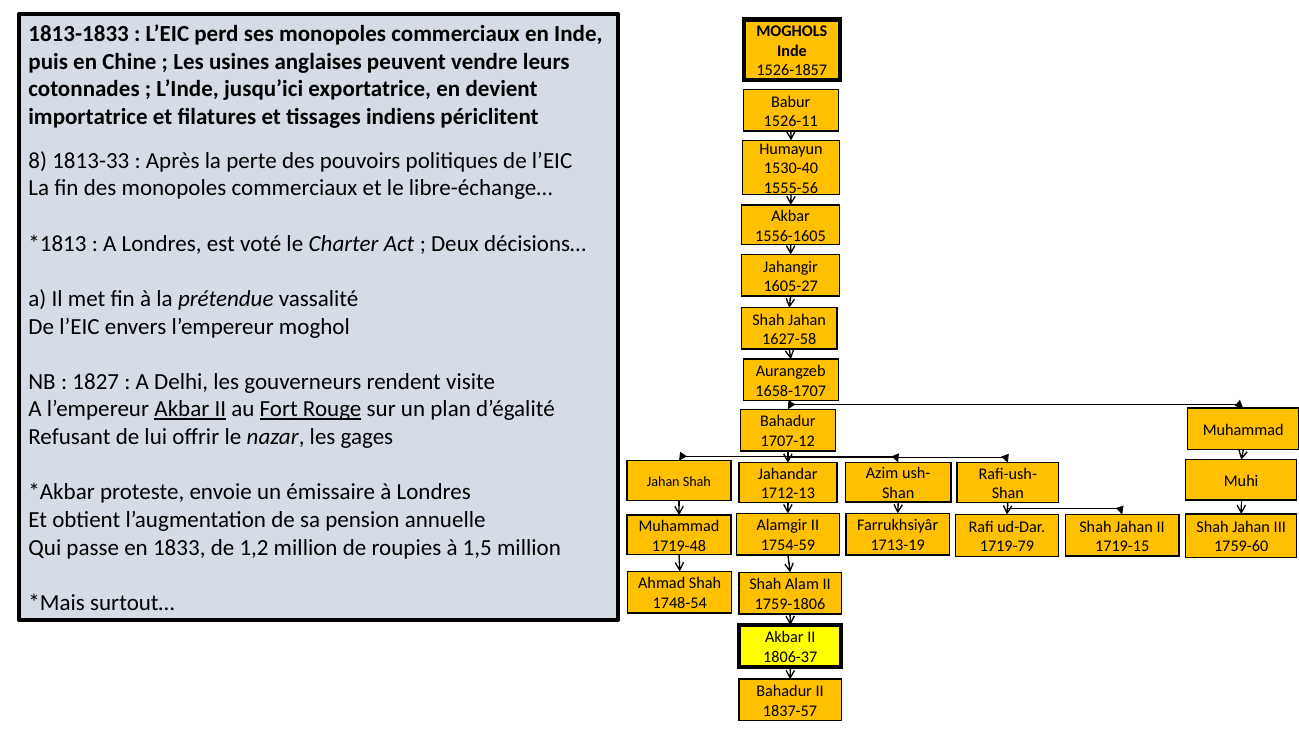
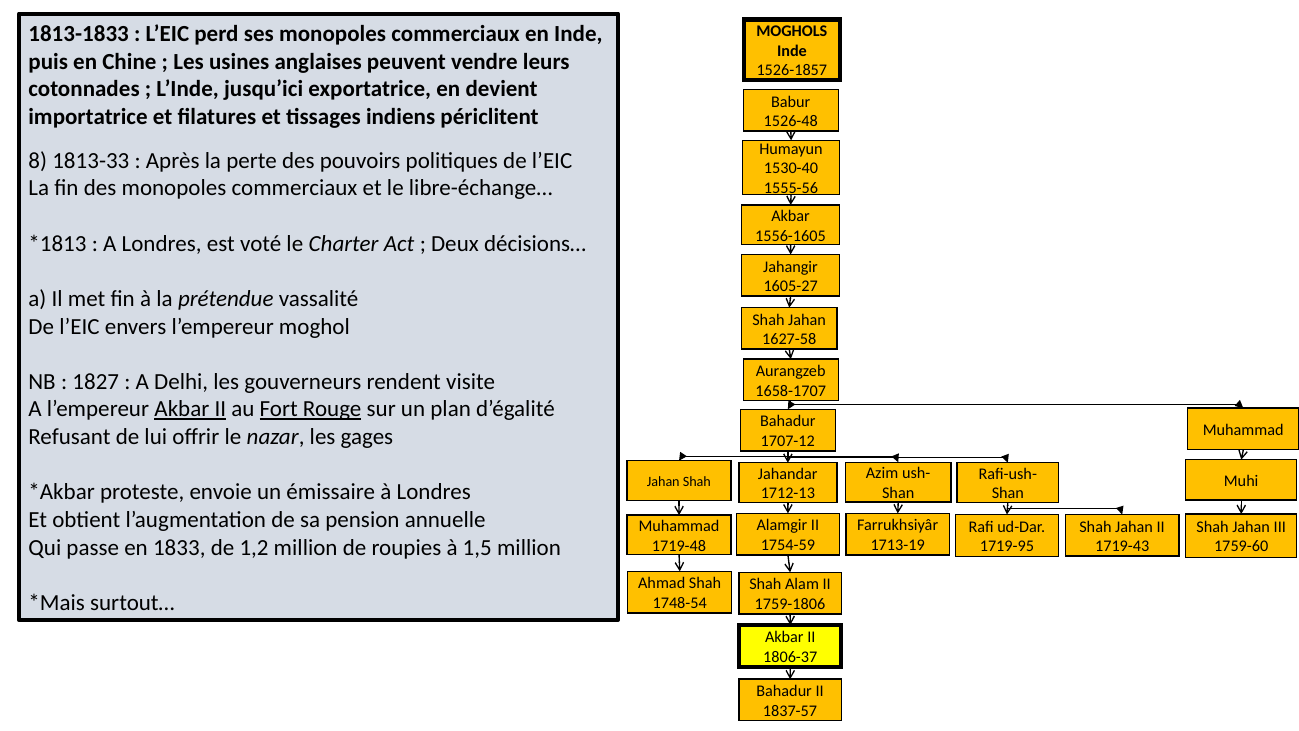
1526-11: 1526-11 -> 1526-48 (791, 121)
1719-15: 1719-15 -> 1719-43 (1122, 546)
1719-79: 1719-79 -> 1719-95 (1007, 546)
